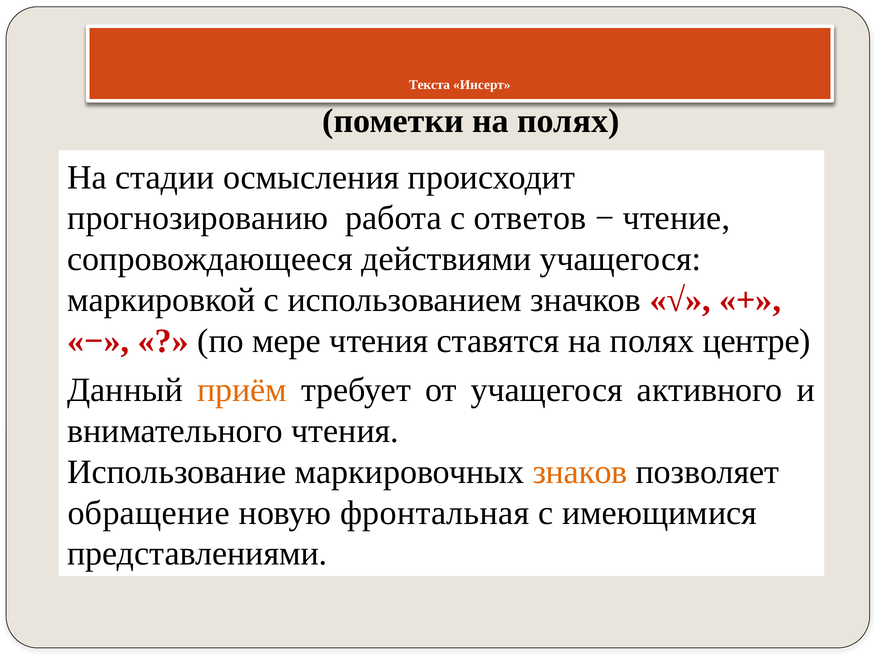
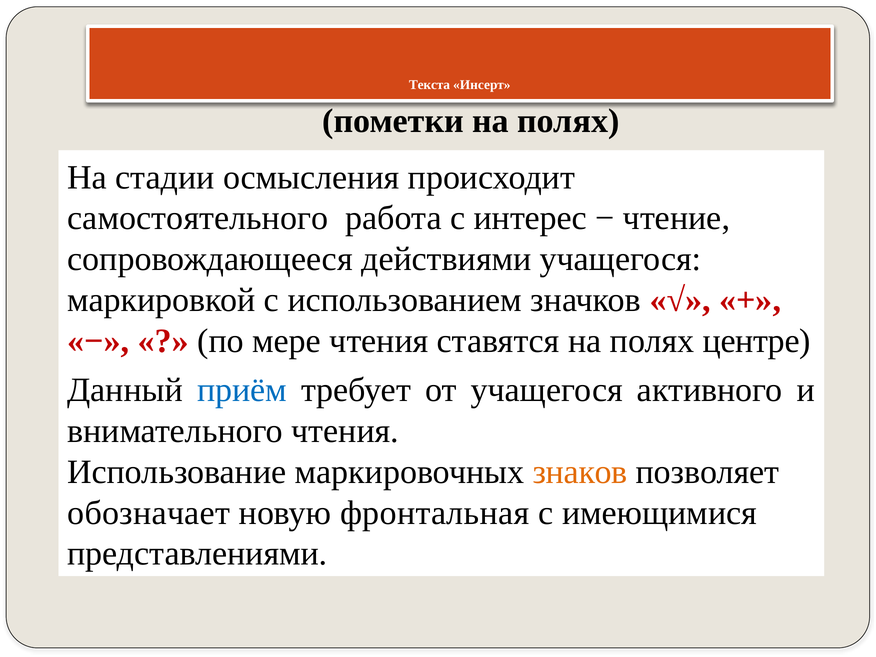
прогнозированию: прогнозированию -> самостоятельного (198, 218)
ответов: ответов -> интерес (530, 218)
приём colour: orange -> blue (242, 390)
обращение: обращение -> обозначает (149, 513)
